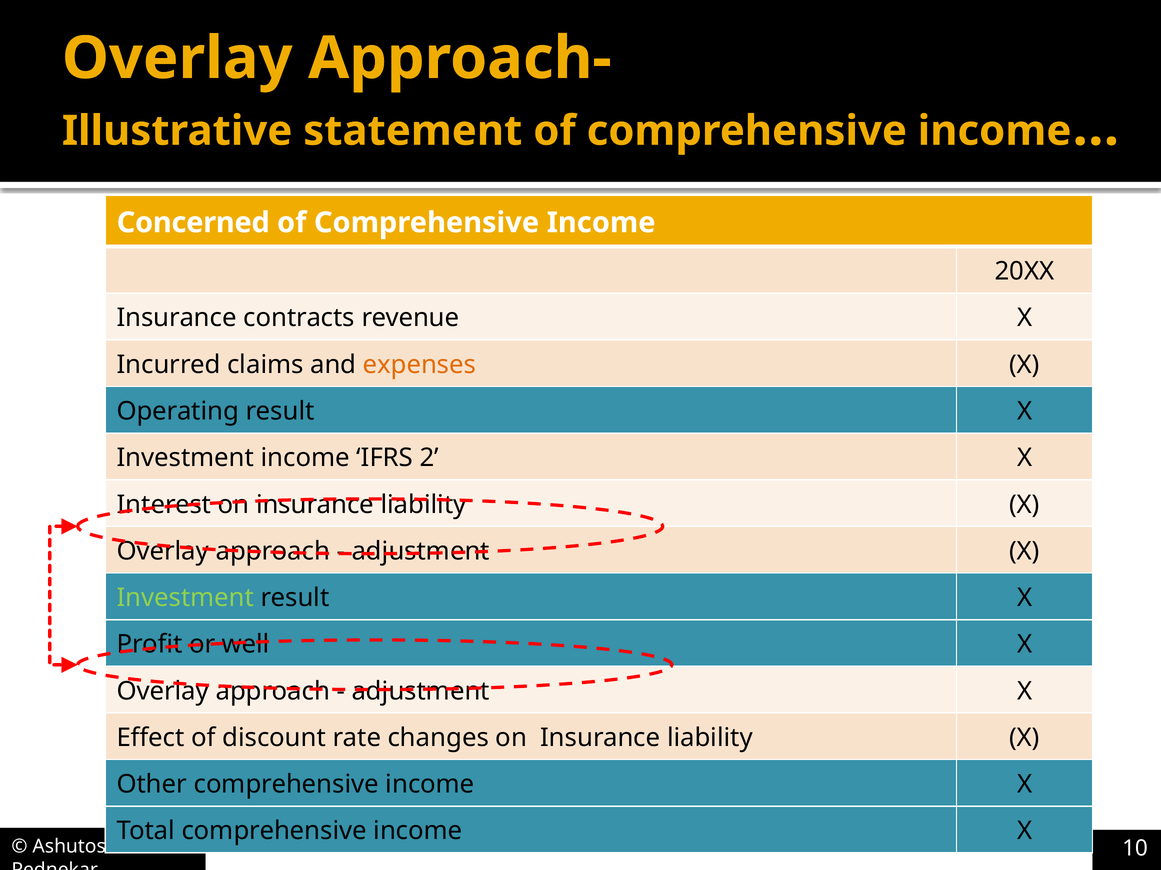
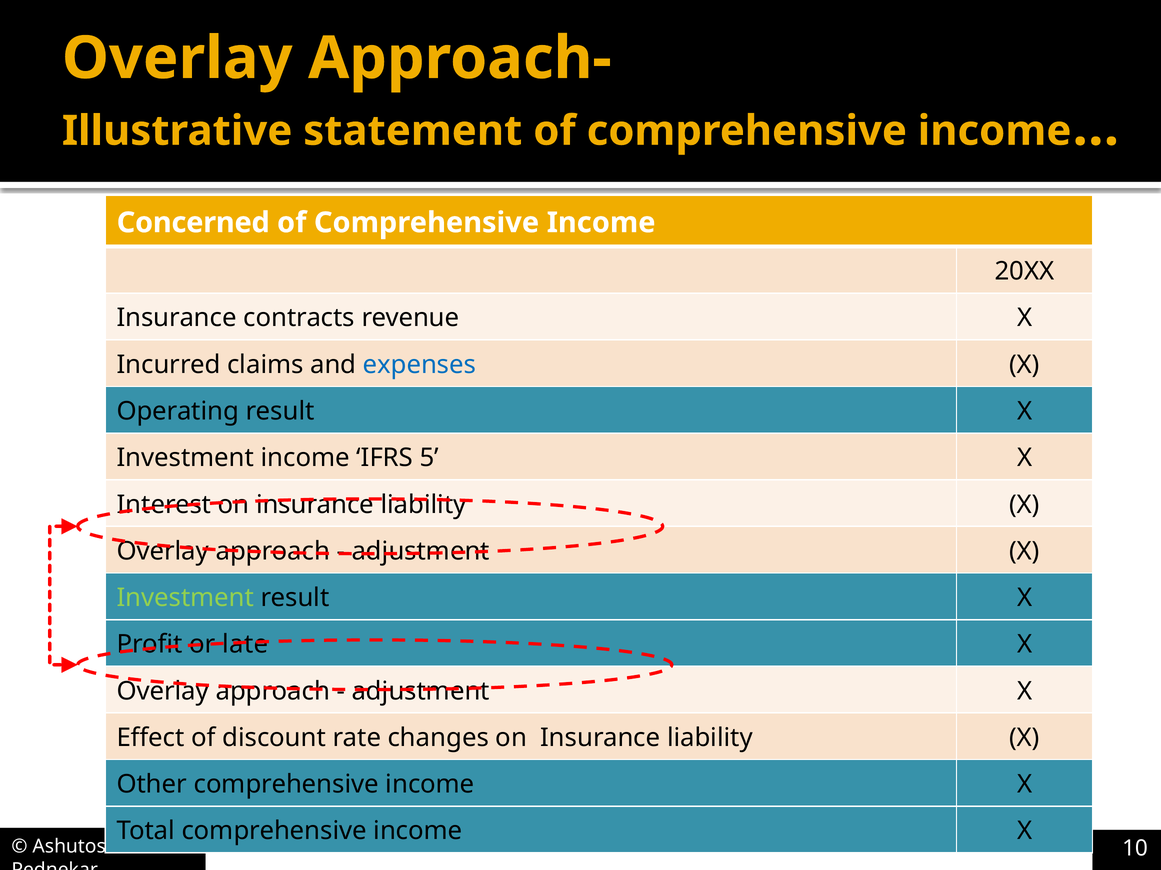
expenses colour: orange -> blue (419, 365)
2: 2 -> 5 (429, 458)
well: well -> late (245, 645)
